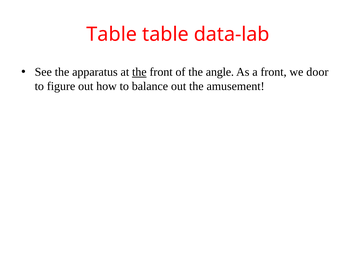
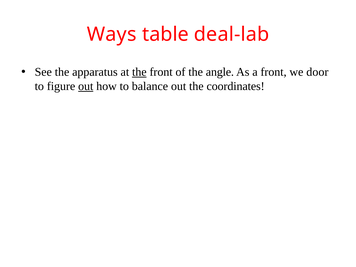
Table: Table -> Ways (112, 34)
data-lab: data-lab -> deal-lab (232, 34)
out underline: none -> present (86, 86)
amusement: amusement -> coordinates (236, 86)
